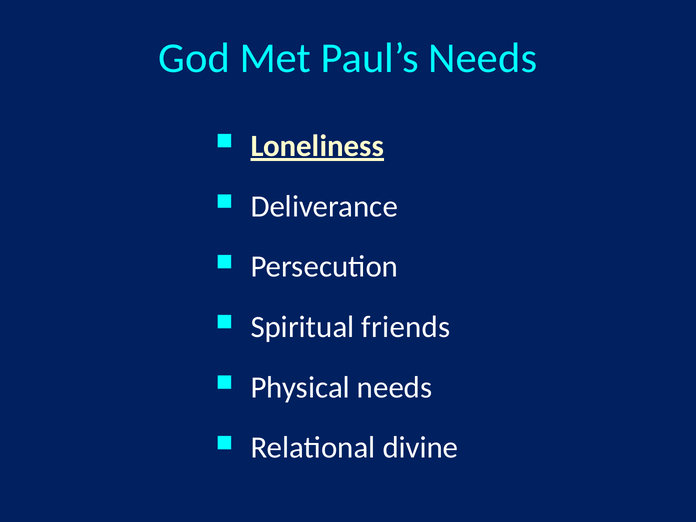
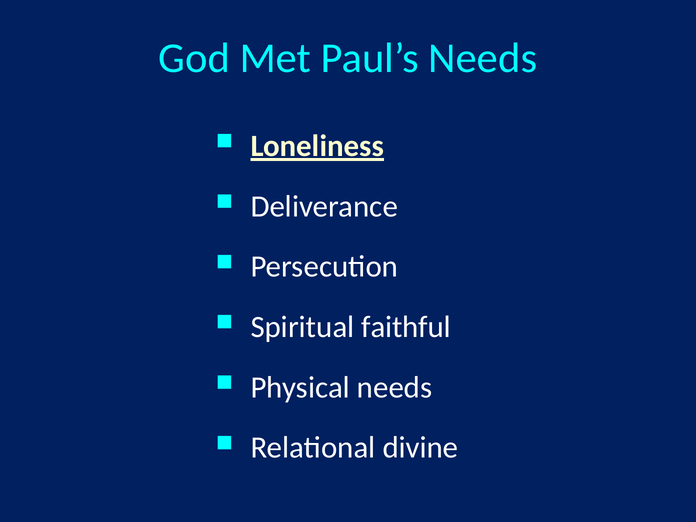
friends: friends -> faithful (406, 327)
